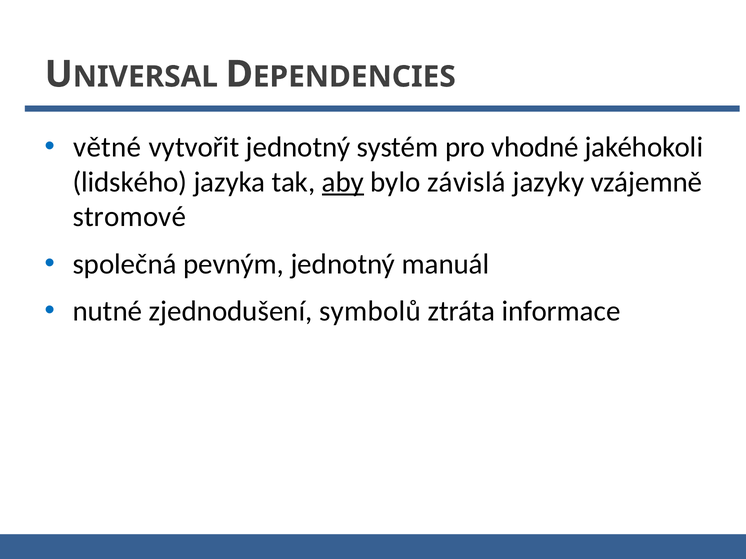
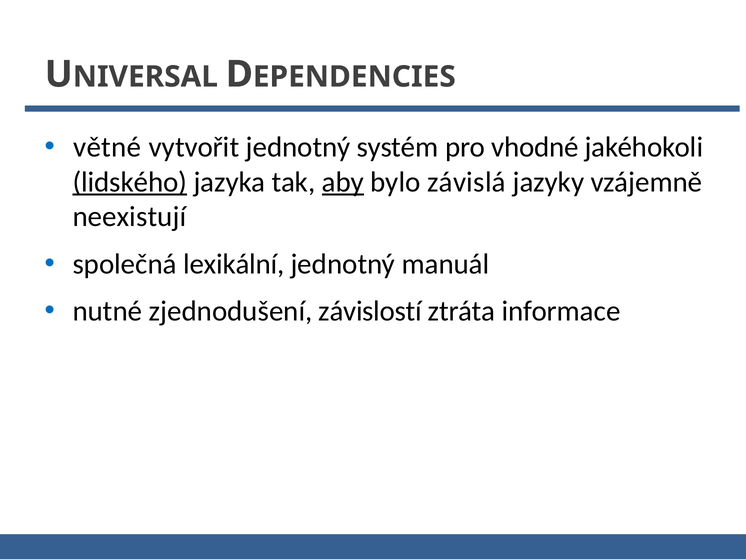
lidského underline: none -> present (130, 182)
stromové: stromové -> neexistují (129, 217)
pevným: pevným -> lexikální (234, 264)
symbolů: symbolů -> závislostí (370, 312)
